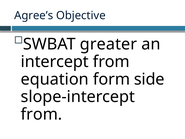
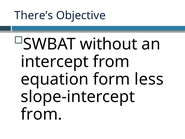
Agree’s: Agree’s -> There’s (34, 15)
greater: greater -> without (109, 44)
side: side -> less (149, 79)
